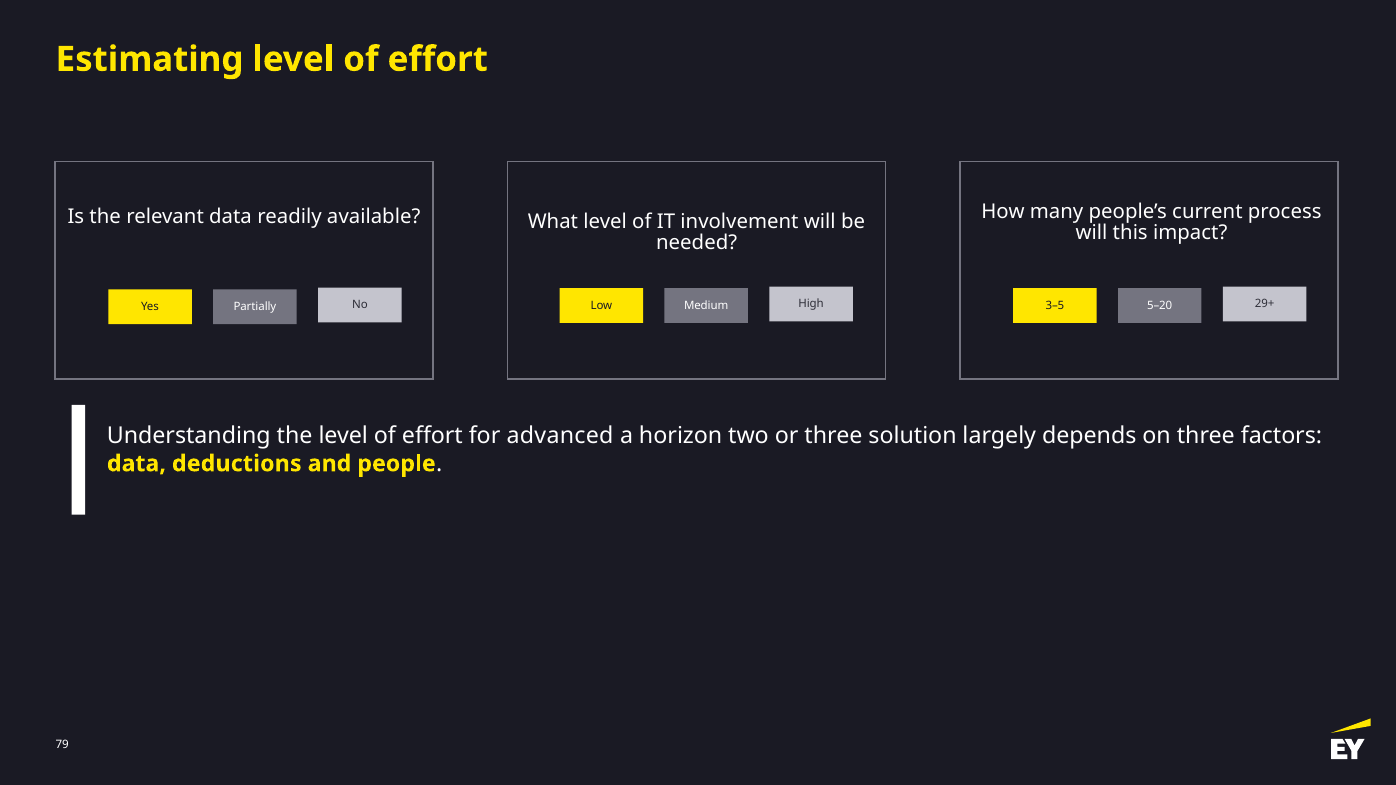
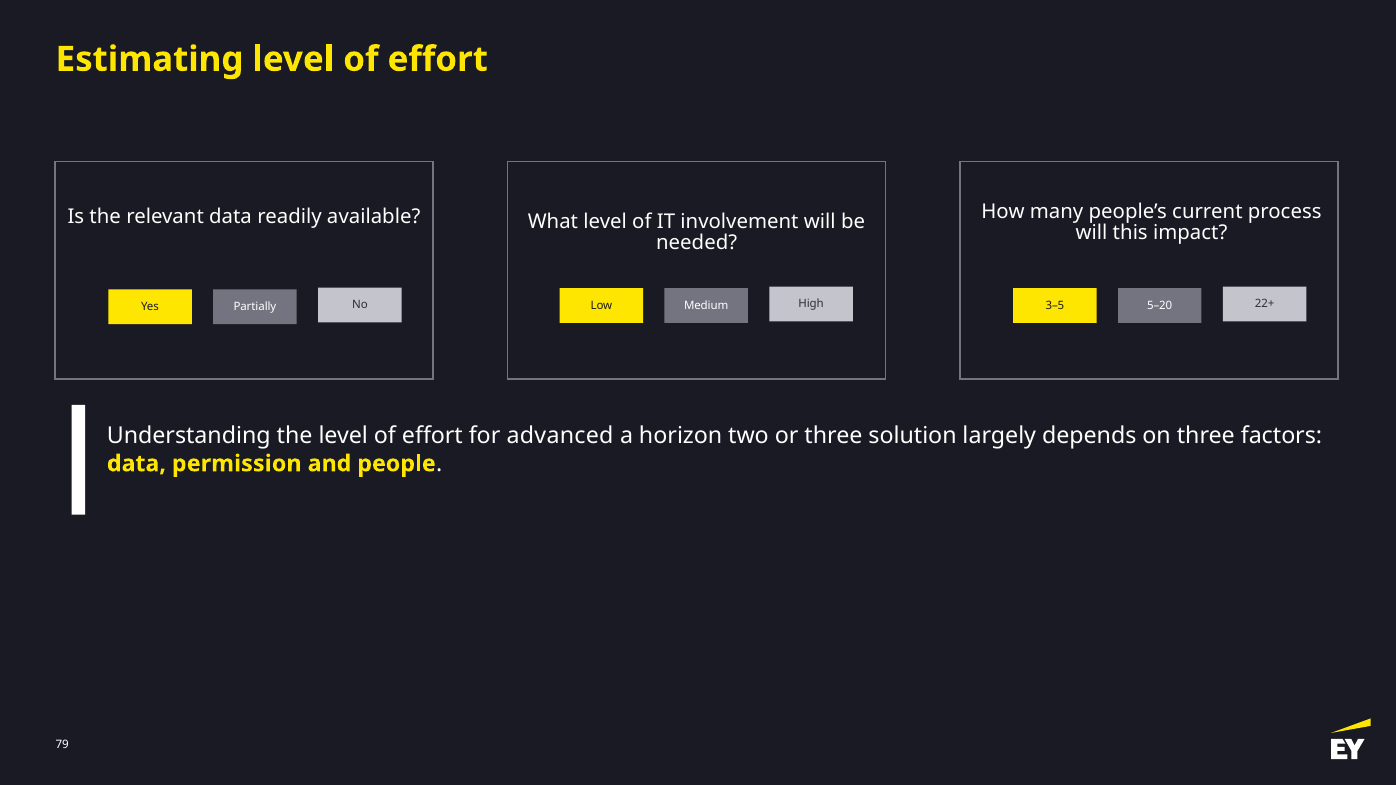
29+: 29+ -> 22+ (1265, 304)
deductions: deductions -> permission (237, 464)
